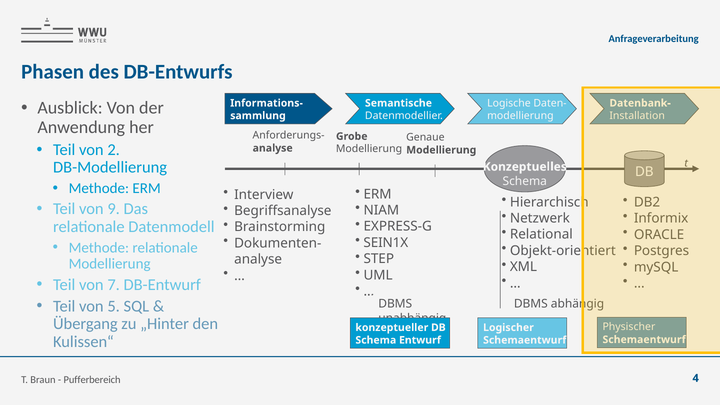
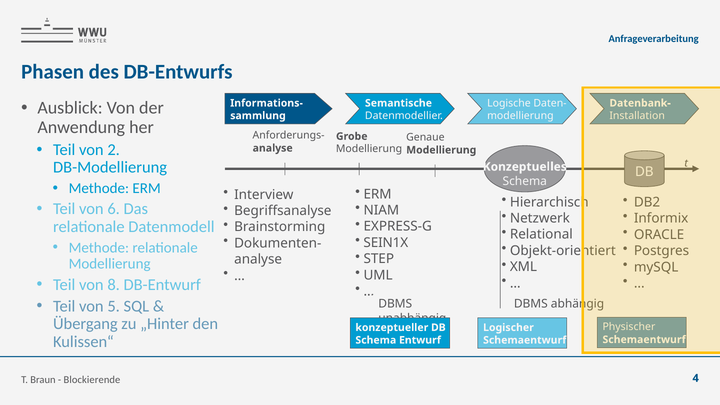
9: 9 -> 6 (114, 209)
7: 7 -> 8 (114, 285)
Pufferbereich: Pufferbereich -> Blockierende (92, 380)
